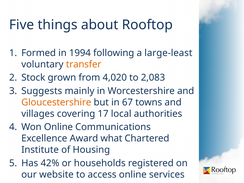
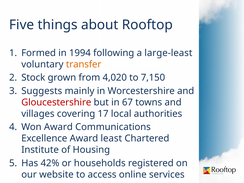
2,083: 2,083 -> 7,150 (153, 78)
Gloucestershire colour: orange -> red (56, 102)
Won Online: Online -> Award (58, 127)
what: what -> least (111, 138)
